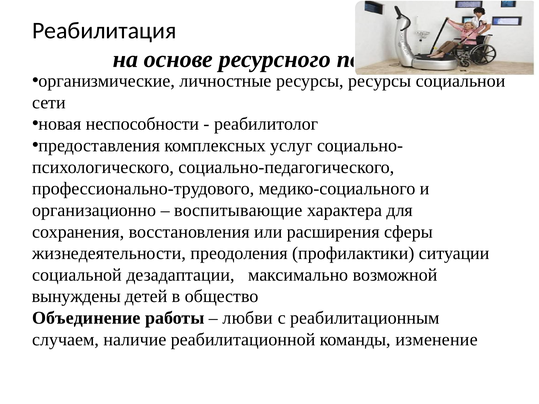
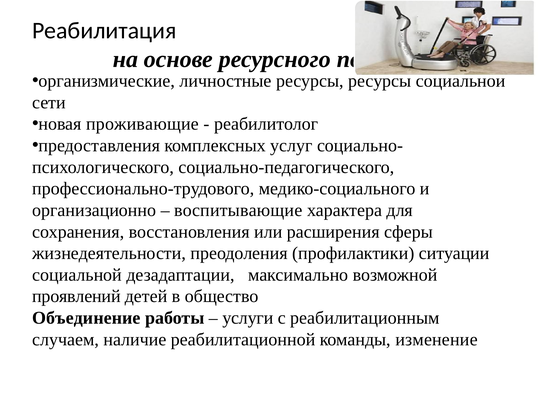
неспособности: неспособности -> проживающие (142, 124)
вынуждены: вынуждены -> проявлений (76, 297)
любви: любви -> услуги (248, 318)
